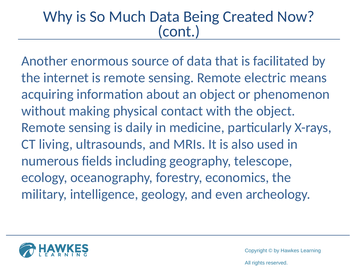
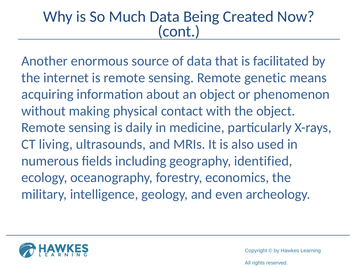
electric: electric -> genetic (265, 78)
telescope: telescope -> identified (263, 161)
